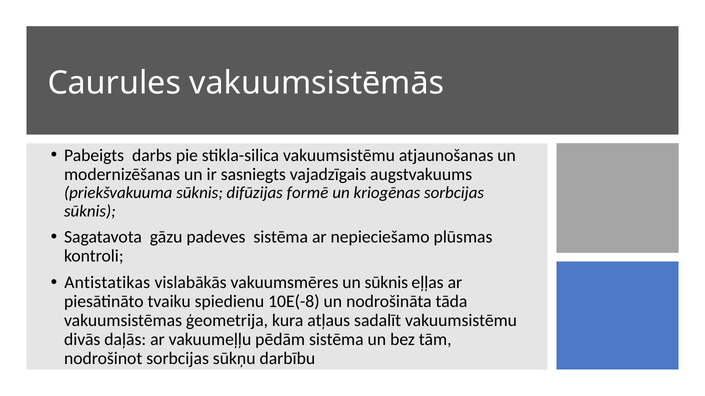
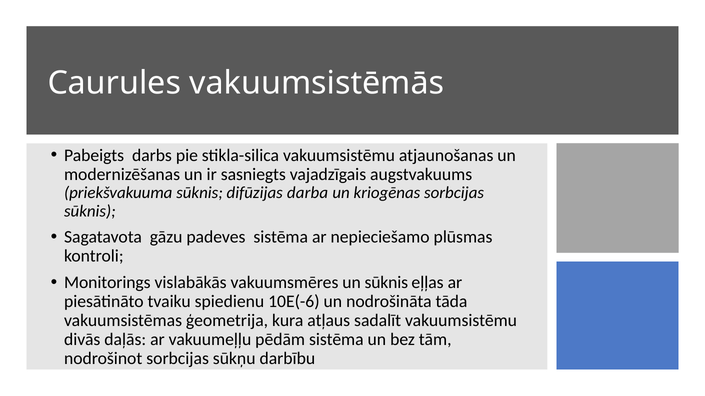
formē: formē -> darba (308, 193)
Antistatikas: Antistatikas -> Monitorings (107, 283)
10E(-8: 10E(-8 -> 10E(-6 (294, 302)
